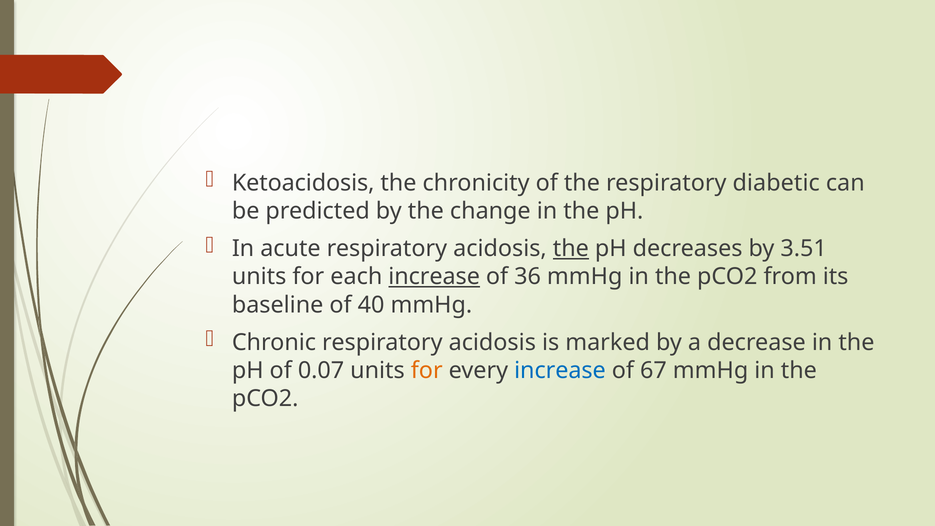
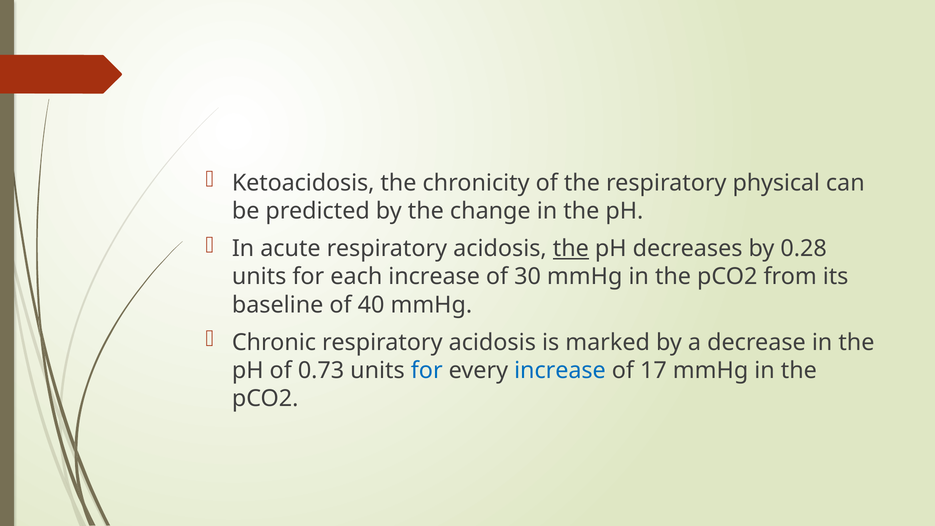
diabetic: diabetic -> physical (776, 183)
3.51: 3.51 -> 0.28 (804, 249)
increase underline: present -> none (434, 277)
36: 36 -> 30 (528, 277)
0.07: 0.07 -> 0.73 (321, 371)
for colour: orange -> blue (427, 371)
67: 67 -> 17 (653, 371)
